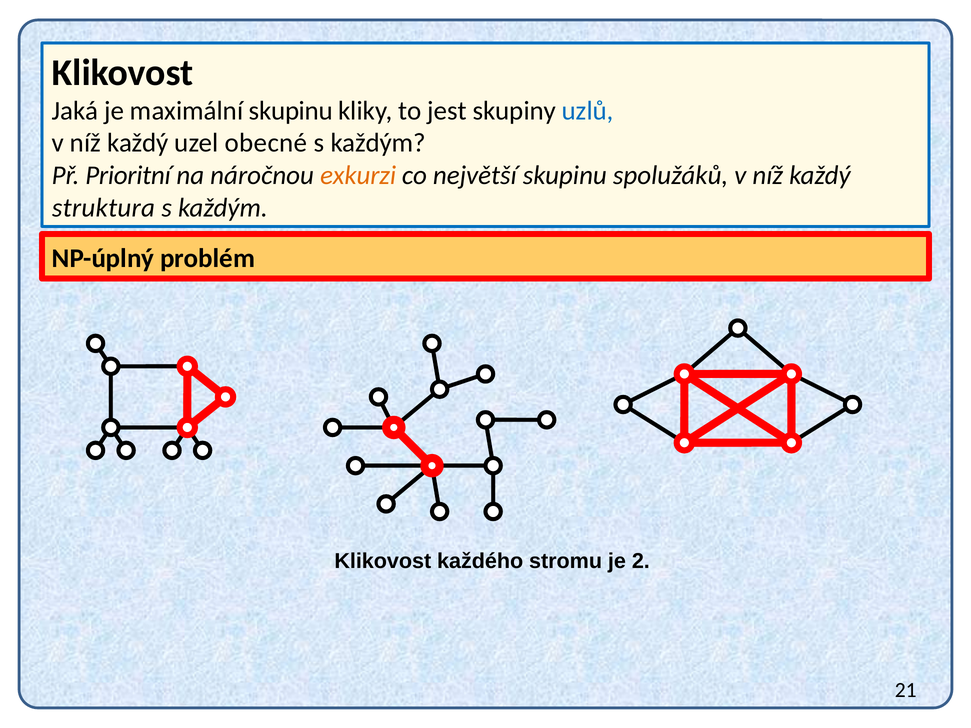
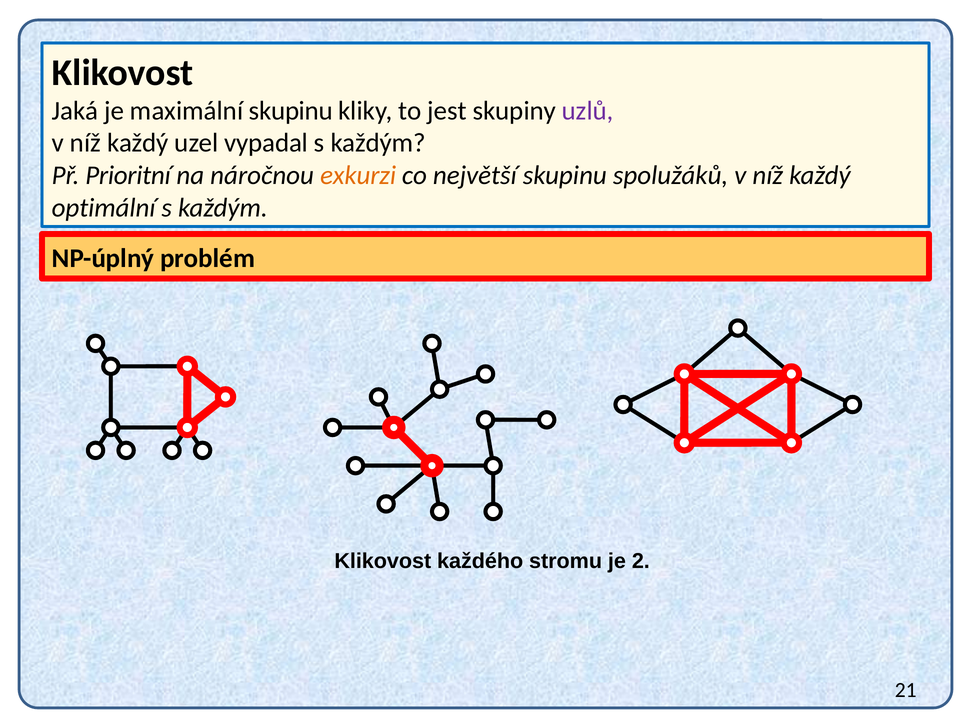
uzlů colour: blue -> purple (588, 111)
obecné: obecné -> vypadal (266, 143)
struktura: struktura -> optimální (104, 208)
